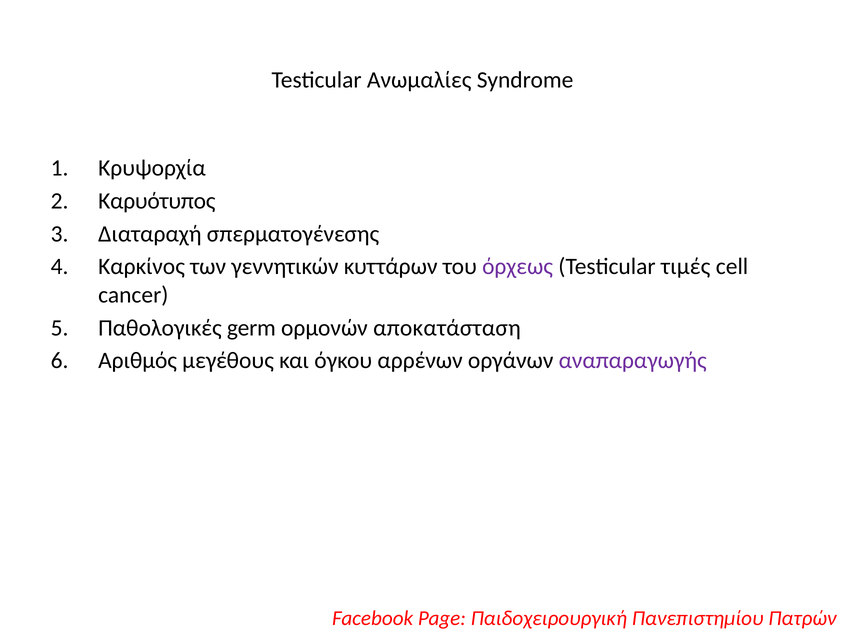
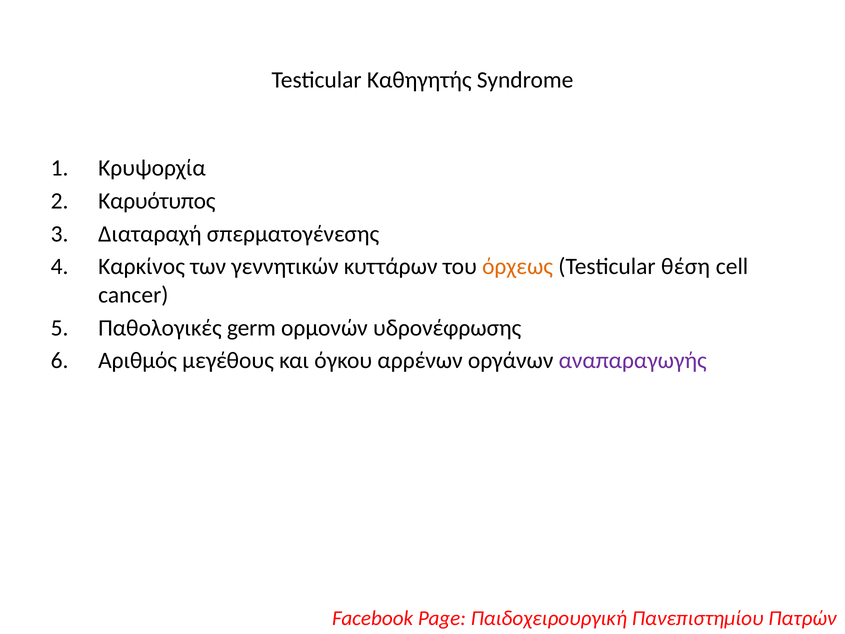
Ανωμαλίες: Ανωμαλίες -> Καθηγητής (419, 80)
όρχεως colour: purple -> orange (518, 267)
τιμές: τιμές -> θέση (686, 267)
αποκατάσταση: αποκατάσταση -> υδρονέφρωσης (447, 328)
